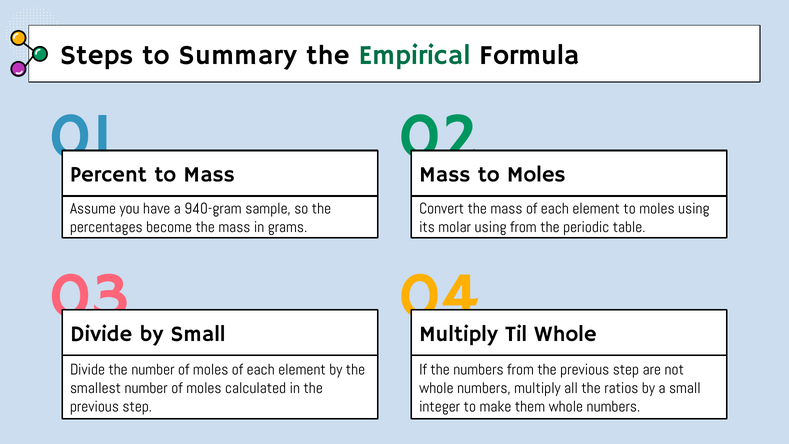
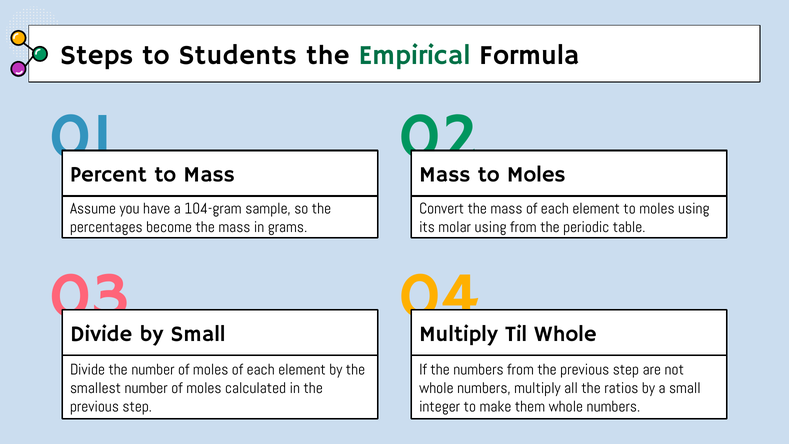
Summary: Summary -> Students (238, 55)
940-gram: 940-gram -> 104-gram (213, 209)
